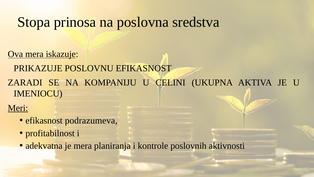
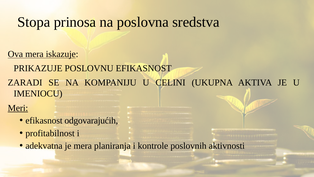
podrazumeva: podrazumeva -> odgovarajućih (91, 120)
